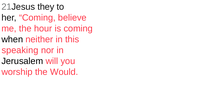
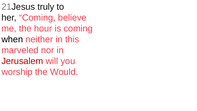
they: they -> truly (46, 7)
speaking: speaking -> marveled (20, 50)
Jerusalem colour: black -> red (22, 61)
